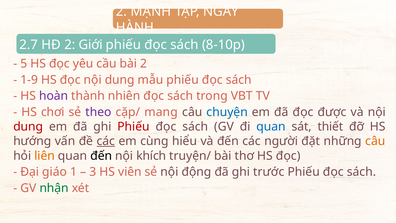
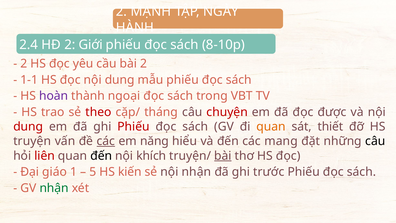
2.7: 2.7 -> 2.4 (29, 45)
5: 5 -> 2 (24, 64)
1-9: 1-9 -> 1-1 (29, 80)
nhiên: nhiên -> ngoại (124, 96)
chơi: chơi -> trao (53, 112)
theo colour: purple -> red (98, 112)
mang: mang -> tháng (161, 112)
chuyện colour: blue -> red (227, 112)
quan colour: blue -> orange (271, 127)
hướng: hướng -> truyện (32, 141)
cùng: cùng -> năng (154, 141)
người: người -> mang (281, 141)
câu colour: orange -> black (375, 141)
liên colour: orange -> red (45, 156)
bài underline: none -> present (223, 156)
3: 3 -> 5 (93, 172)
viên: viên -> kiến (130, 172)
nội động: động -> nhận (196, 172)
